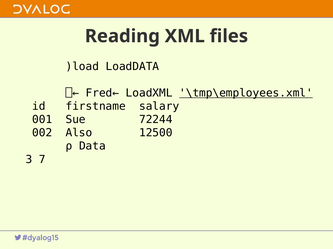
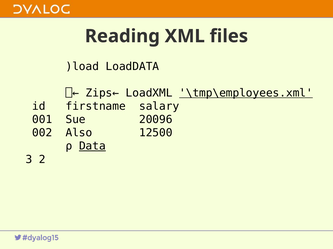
Fred←: Fred← -> Zips← (102, 93)
72244: 72244 -> 20096 (156, 120)
Data underline: none -> present (92, 147)
7: 7 -> 2 (42, 160)
